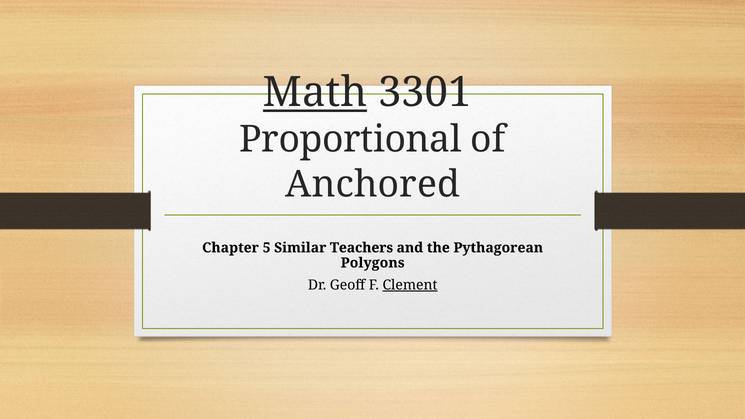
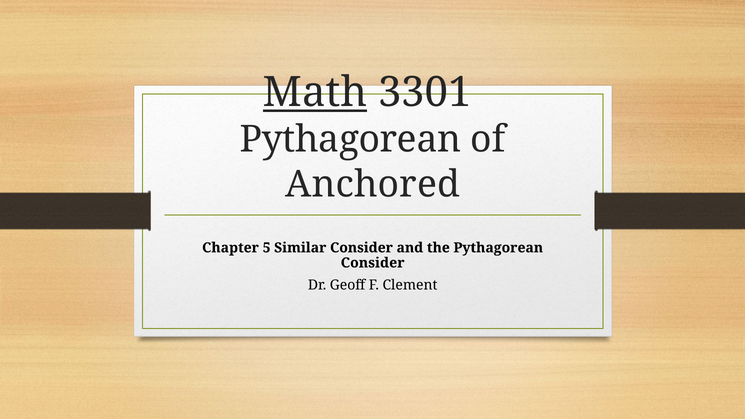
Proportional: Proportional -> Pythagorean (350, 140)
Similar Teachers: Teachers -> Consider (361, 248)
Polygons: Polygons -> Consider (373, 263)
Clement underline: present -> none (410, 285)
